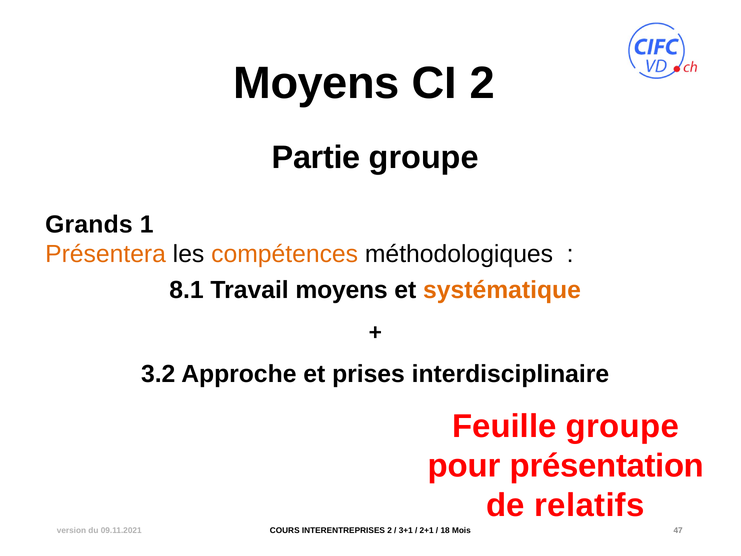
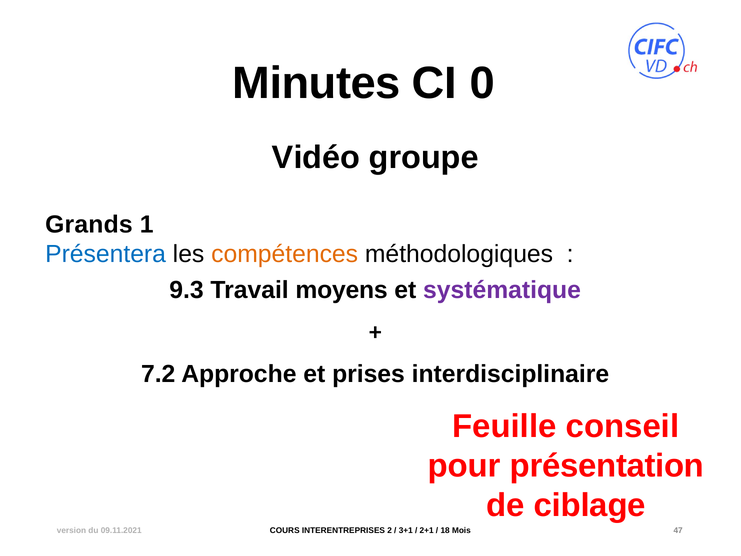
Moyens: Moyens -> Minutes (316, 83)
CI 2: 2 -> 0 (482, 83)
Partie: Partie -> Vidéo (316, 157)
Présentera colour: orange -> blue (106, 254)
8.1: 8.1 -> 9.3 (186, 290)
systématique colour: orange -> purple (502, 290)
3.2: 3.2 -> 7.2 (158, 374)
Feuille groupe: groupe -> conseil (622, 426)
relatifs: relatifs -> ciblage (590, 505)
